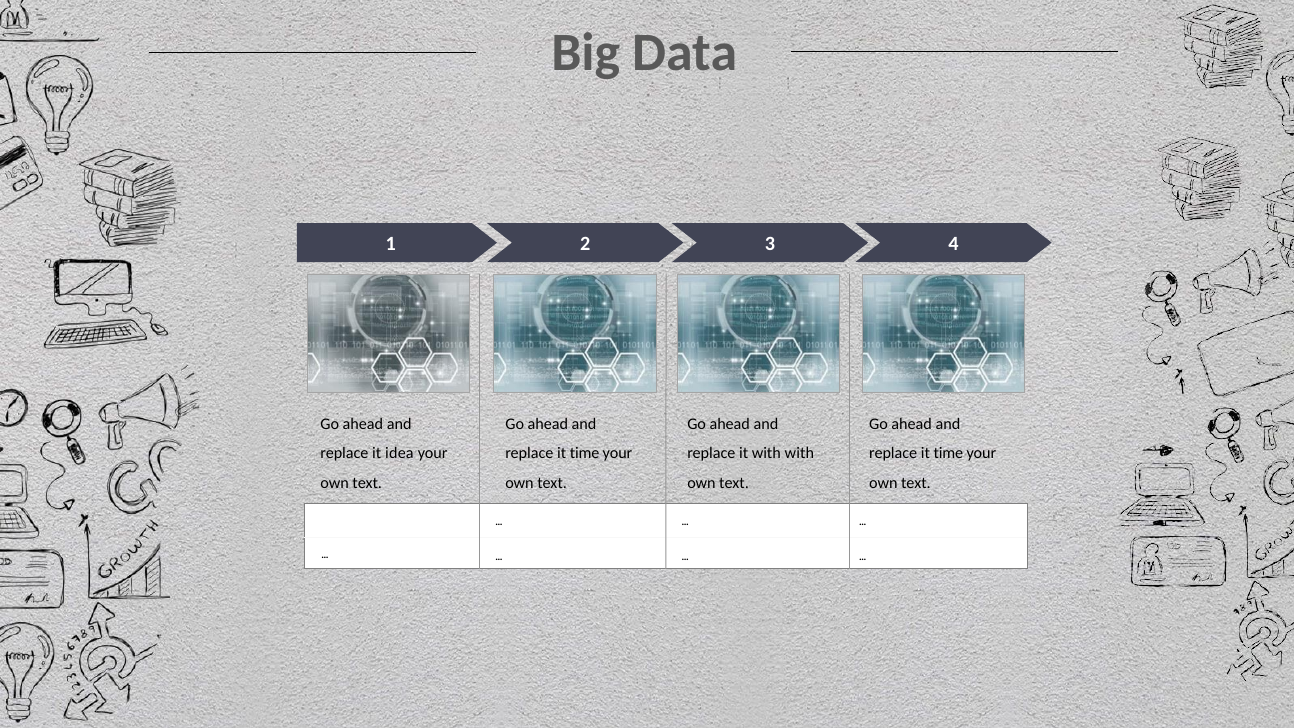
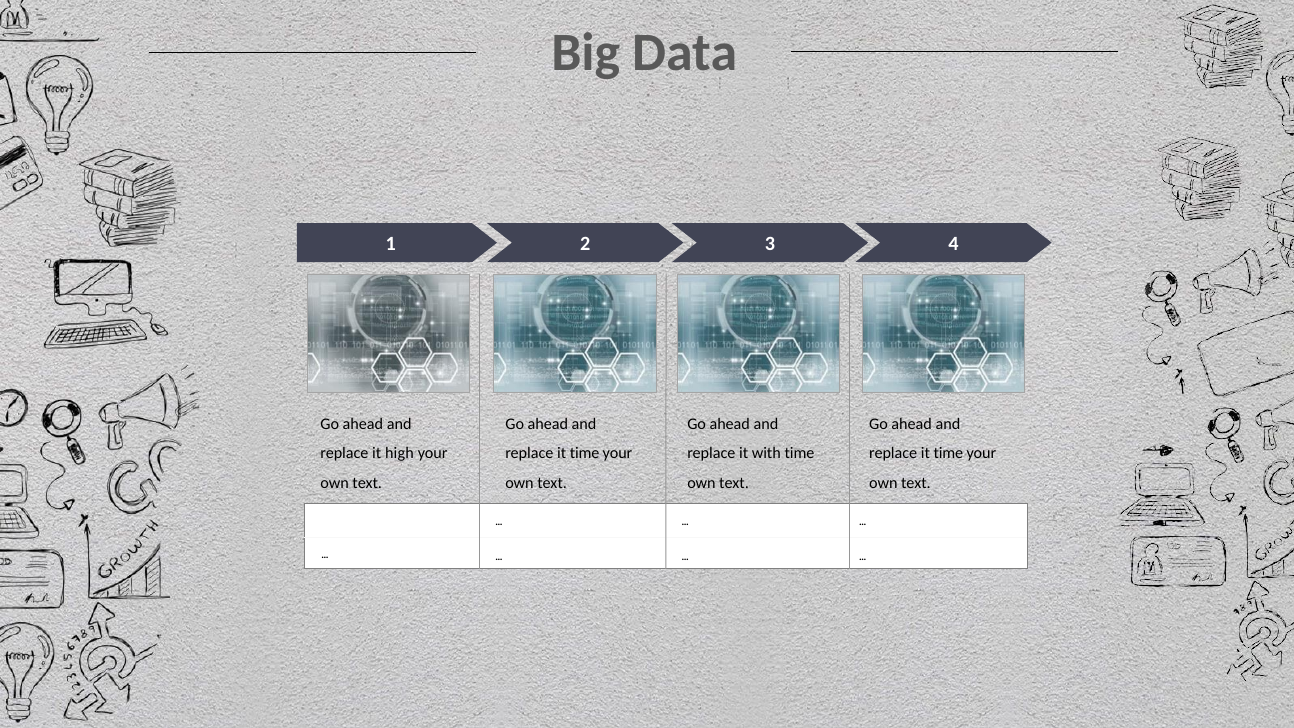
idea: idea -> high (399, 454)
with with: with -> time (799, 454)
